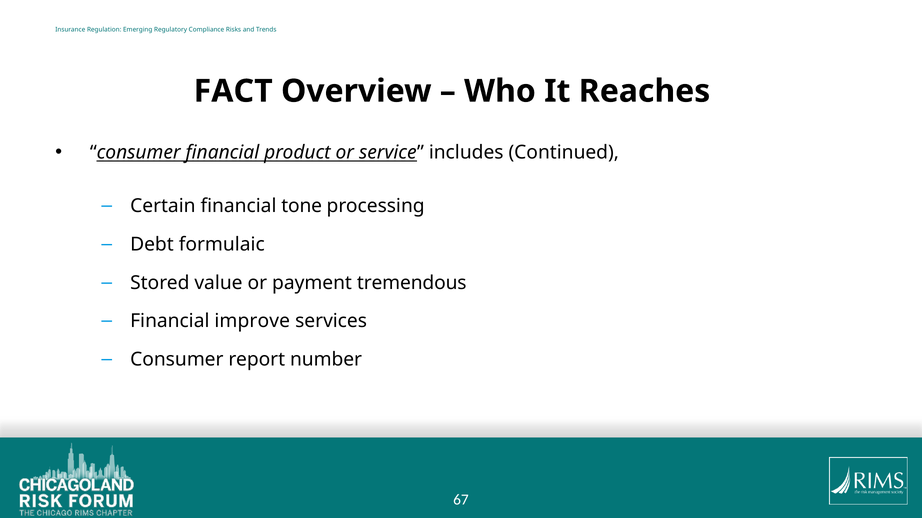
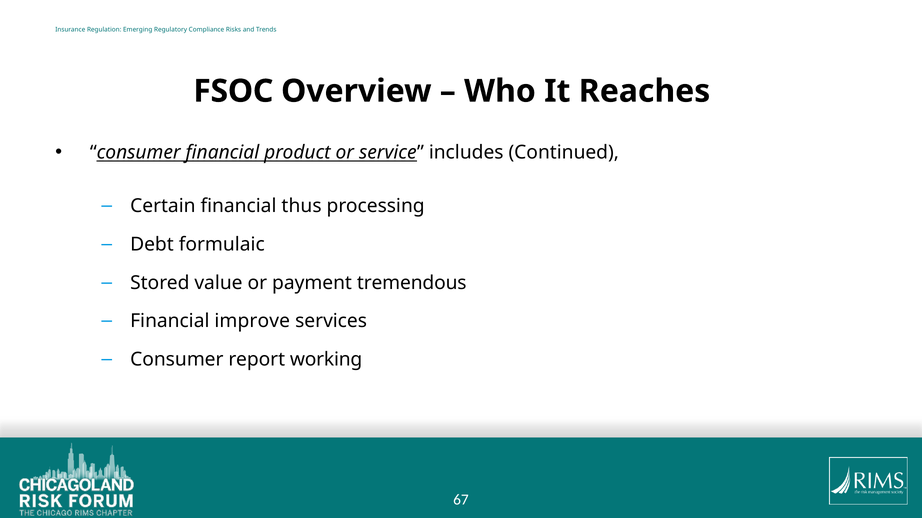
FACT: FACT -> FSOC (233, 91)
tone: tone -> thus (302, 206)
number: number -> working (326, 360)
